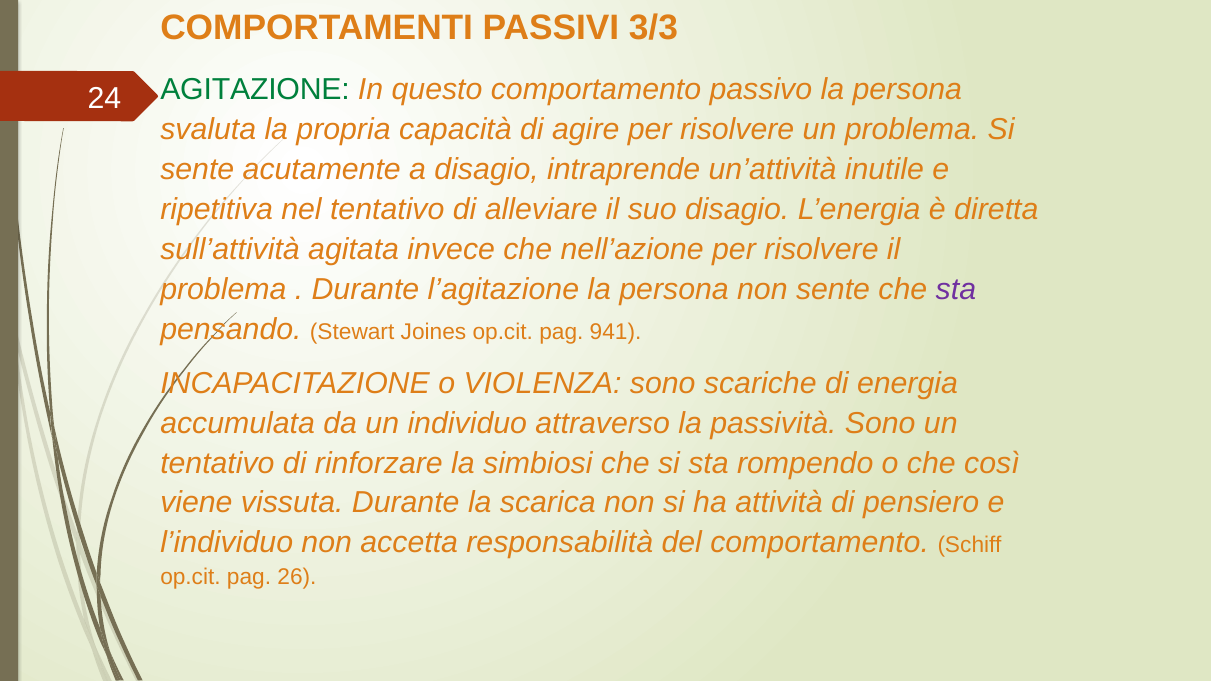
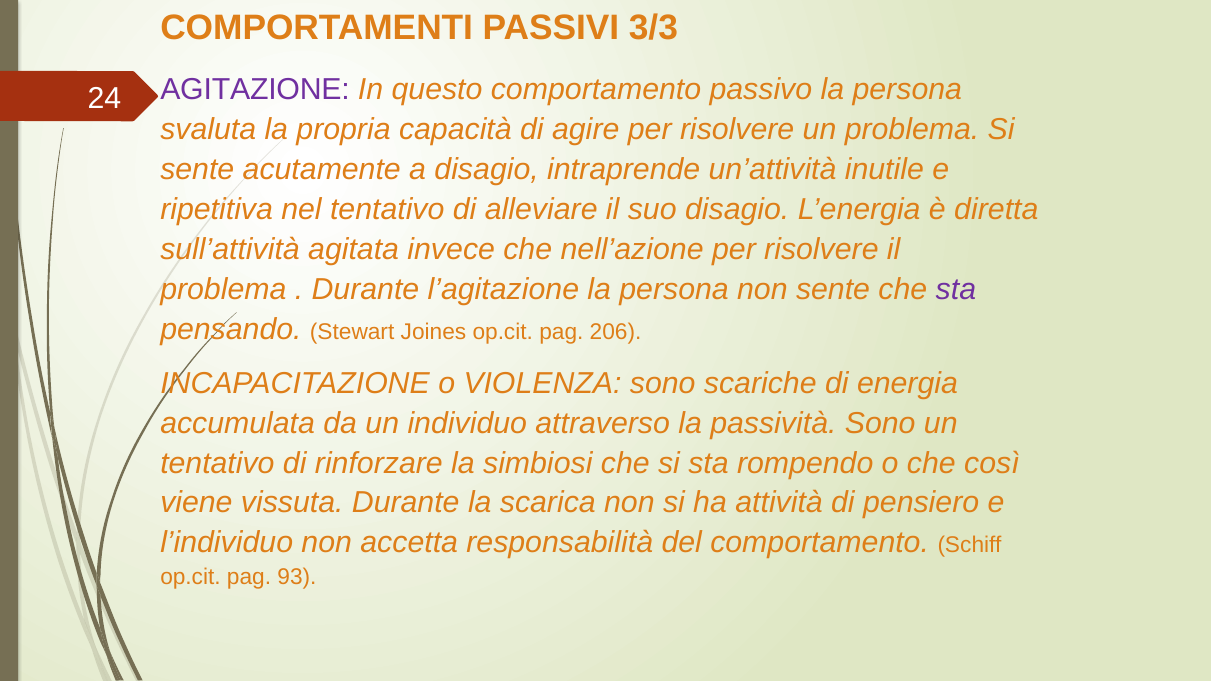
AGITAZIONE colour: green -> purple (255, 90)
941: 941 -> 206 (616, 332)
26: 26 -> 93 (297, 577)
